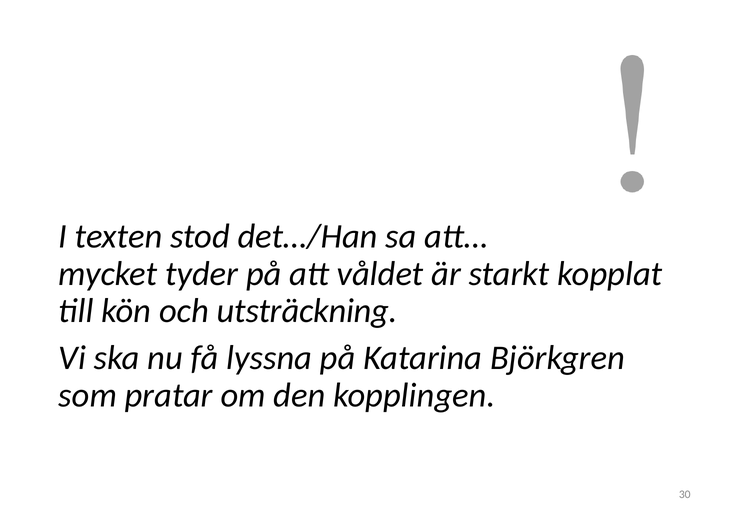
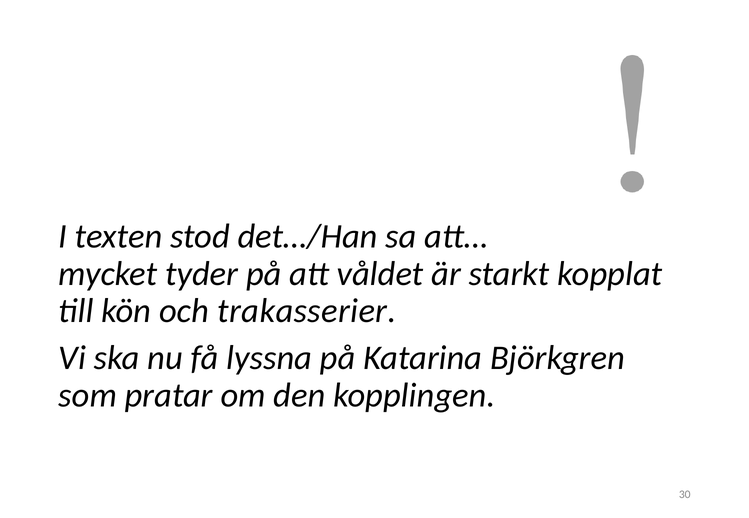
utsträckning: utsträckning -> trakasserier (307, 311)
